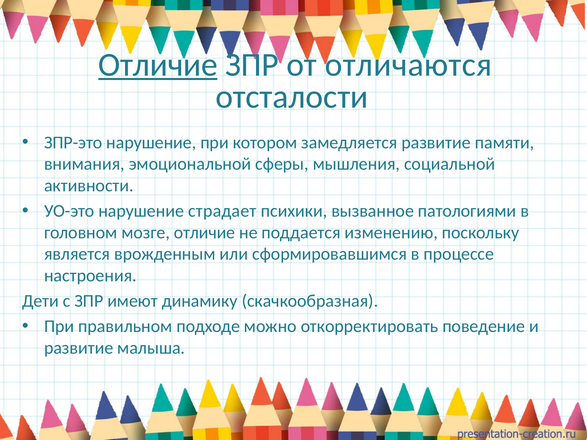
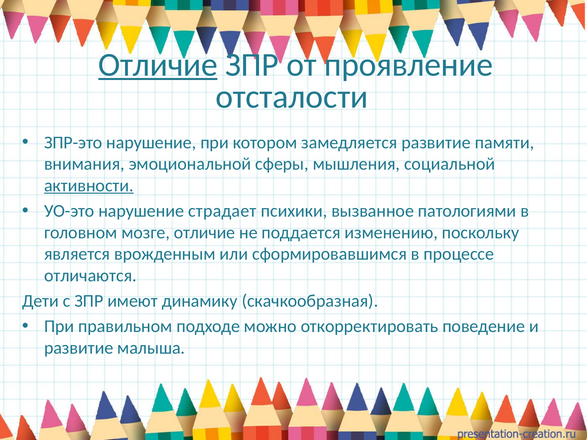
отличаются: отличаются -> проявление (409, 65)
активности underline: none -> present (89, 186)
настроения: настроения -> отличаются (90, 276)
